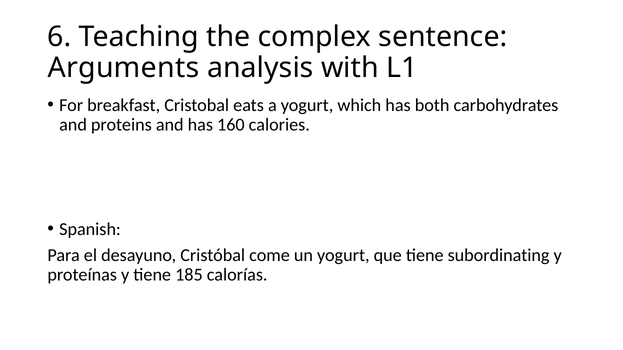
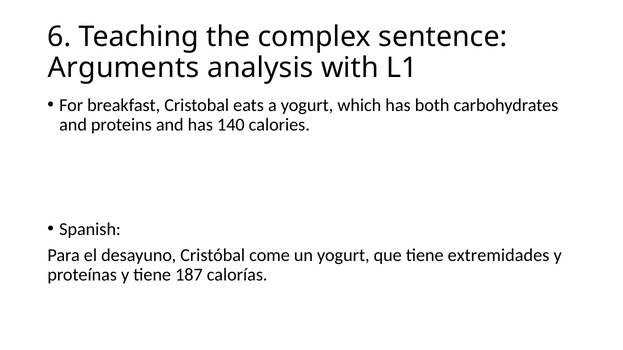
160: 160 -> 140 (231, 125)
subordinating: subordinating -> extremidades (499, 256)
185: 185 -> 187 (189, 275)
